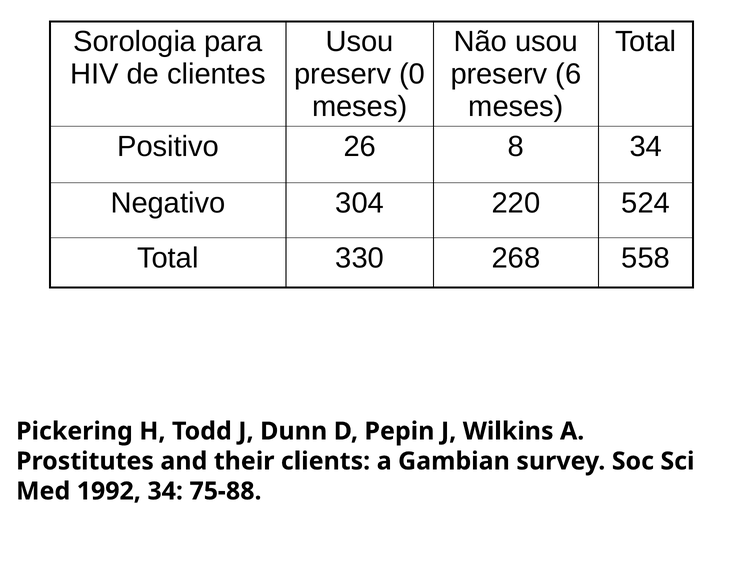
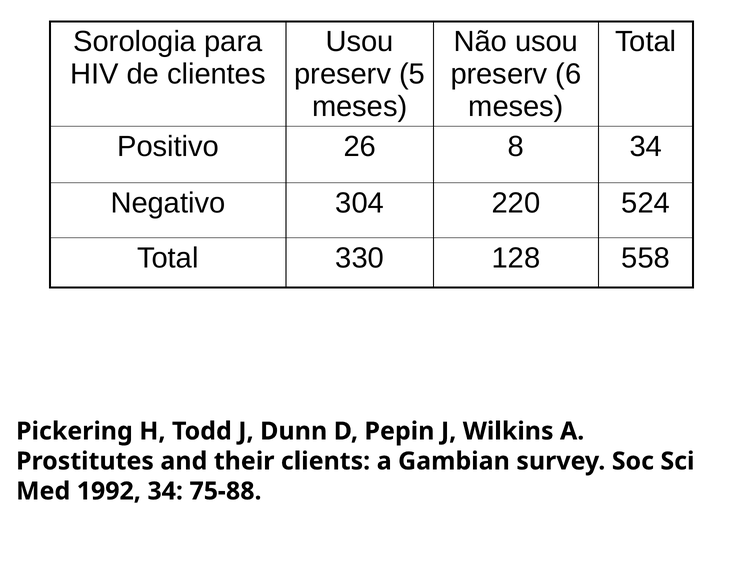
0: 0 -> 5 (412, 74)
268: 268 -> 128 (516, 258)
